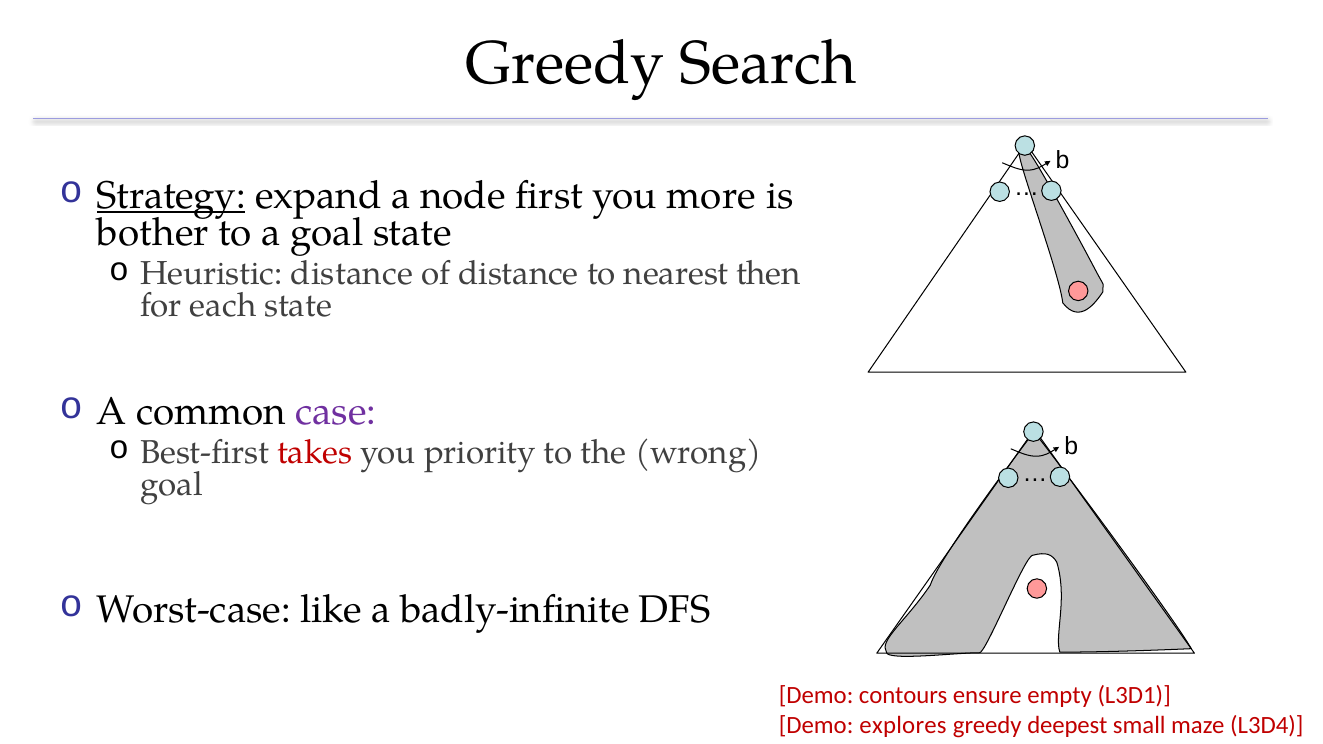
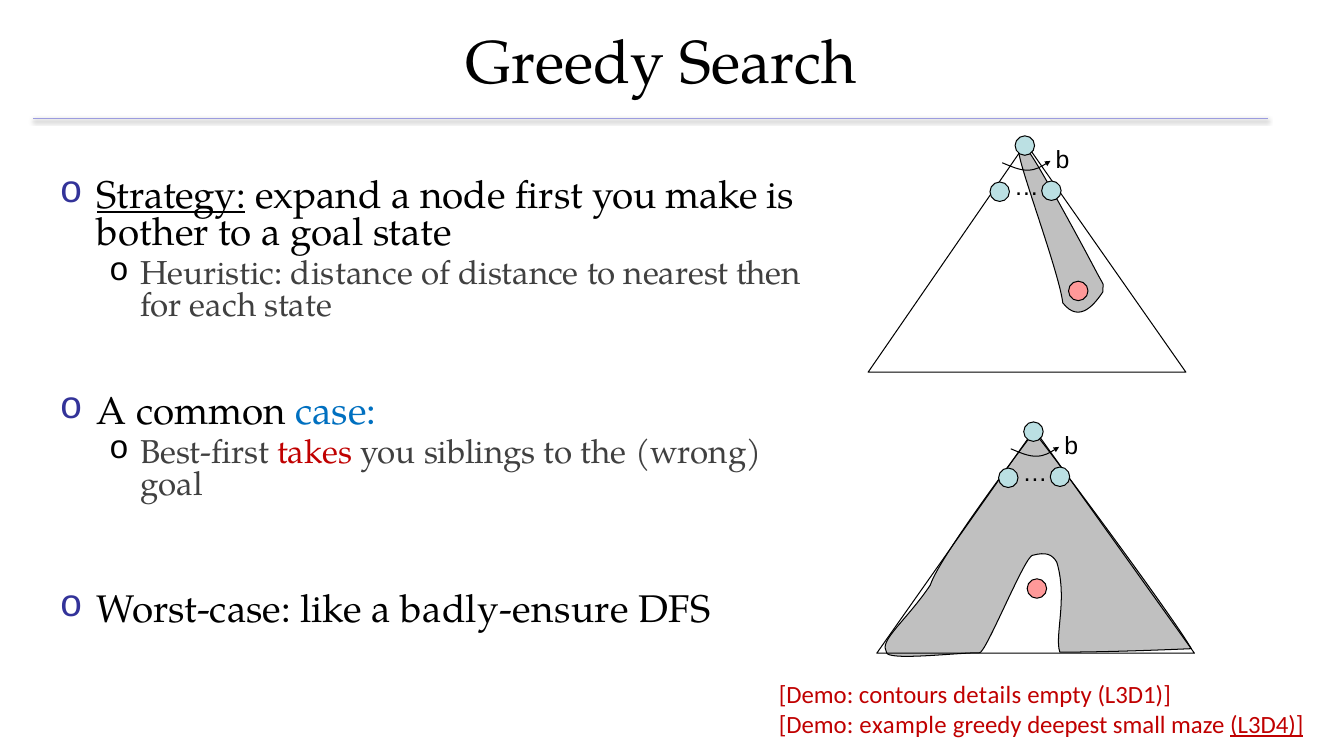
more: more -> make (712, 196)
case colour: purple -> blue (336, 411)
priority: priority -> siblings (480, 453)
badly-infinite: badly-infinite -> badly-ensure (515, 610)
ensure: ensure -> details (987, 696)
explores: explores -> example (903, 725)
L3D4 underline: none -> present (1267, 725)
